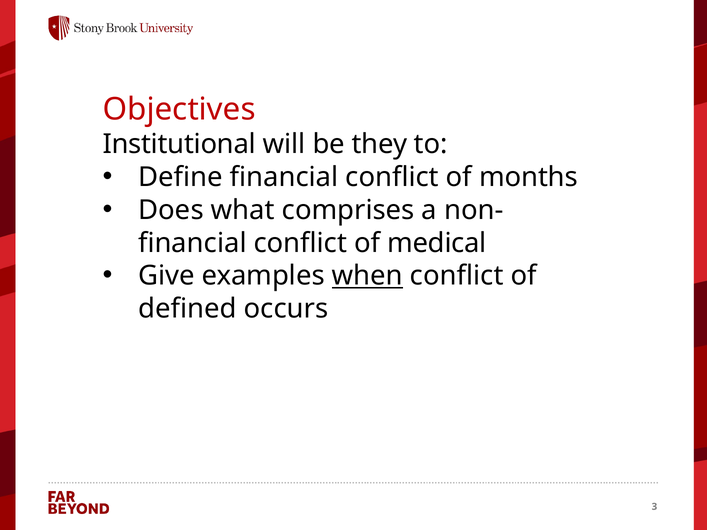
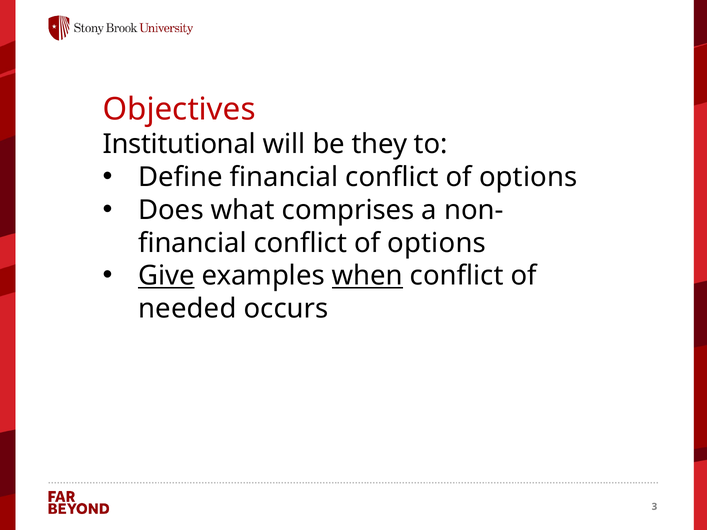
months: months -> options (528, 177)
medical: medical -> options (437, 243)
Give underline: none -> present (166, 276)
defined: defined -> needed (187, 309)
